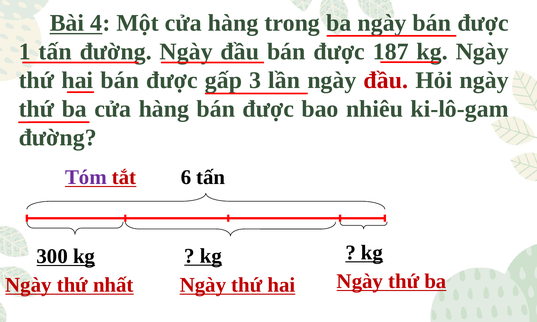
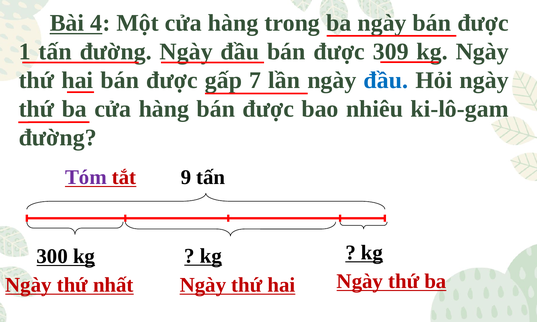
187: 187 -> 309 (391, 52)
3: 3 -> 7 (255, 80)
đầu colour: red -> blue (386, 80)
6: 6 -> 9 (186, 177)
